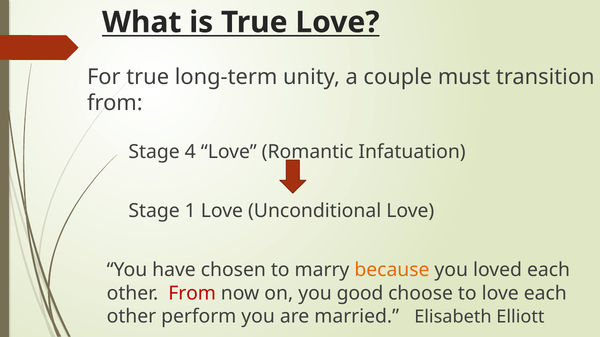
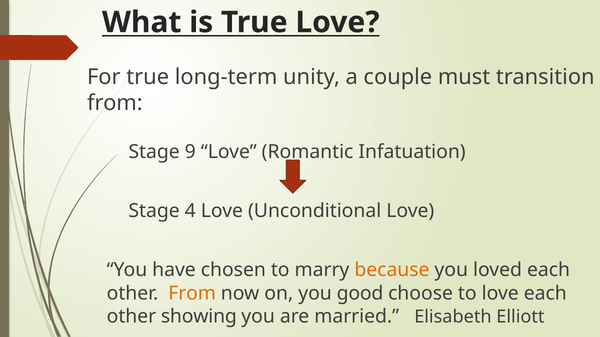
4: 4 -> 9 (190, 152)
1: 1 -> 4 (190, 211)
From colour: red -> orange (192, 294)
perform: perform -> showing (199, 317)
